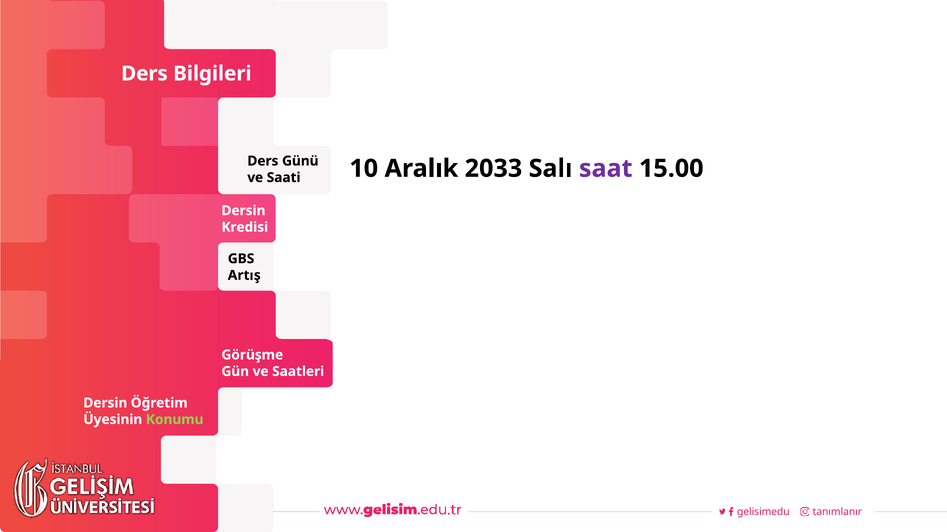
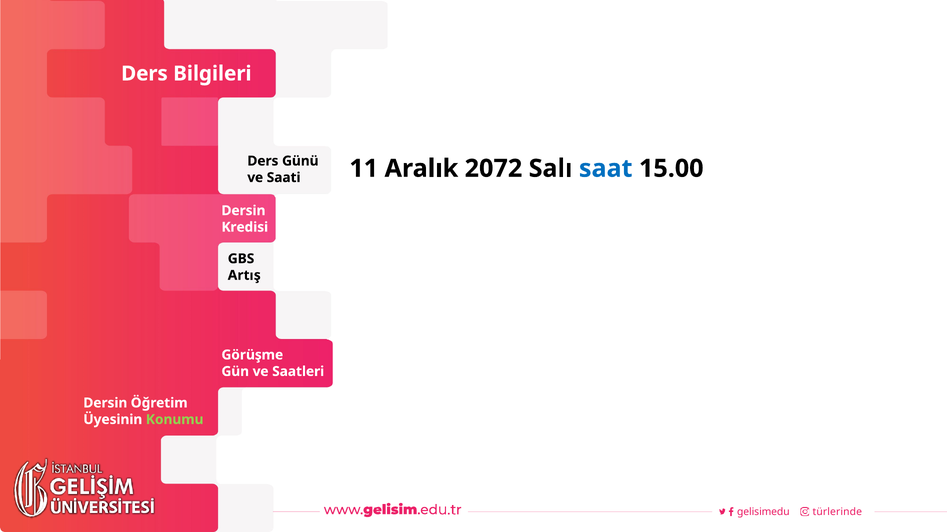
10: 10 -> 11 (364, 169)
2033: 2033 -> 2072 (493, 169)
saat colour: purple -> blue (606, 169)
tanımlanır: tanımlanır -> türlerinde (837, 513)
